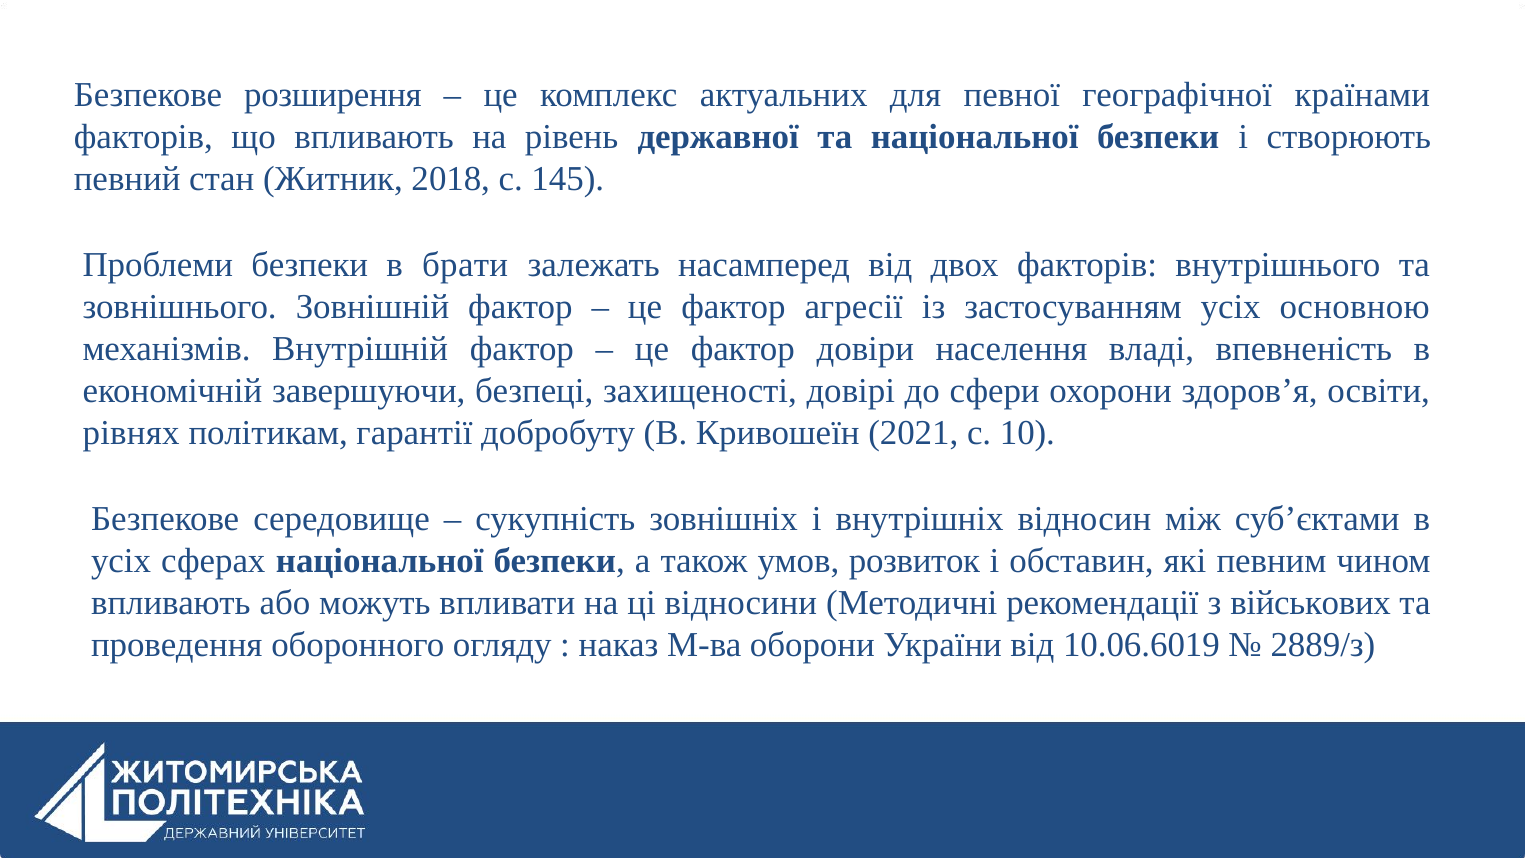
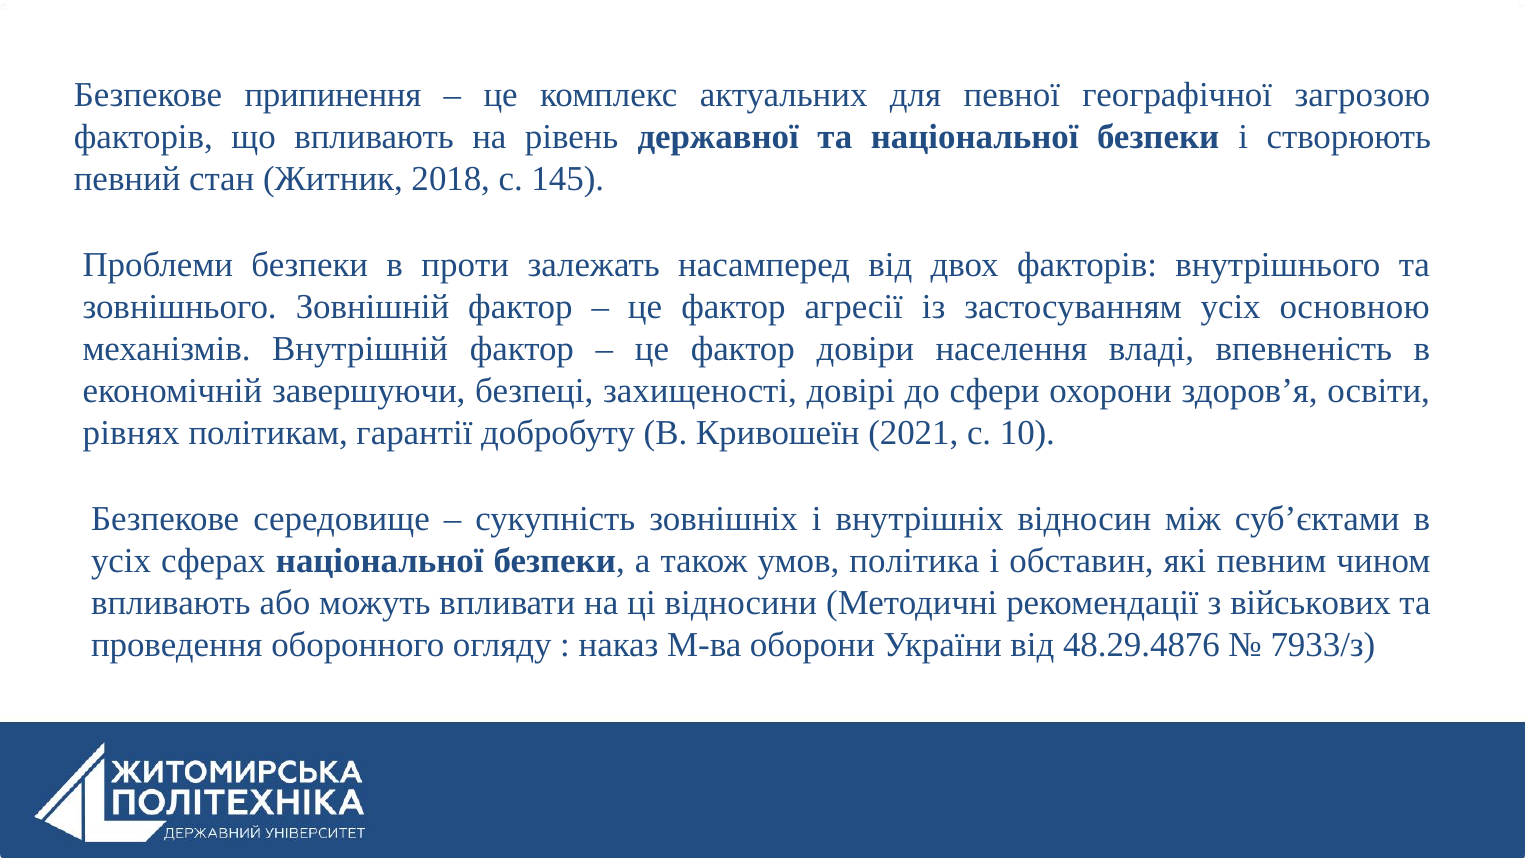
розширення: розширення -> припинення (333, 95)
країнами: країнами -> загрозою (1362, 95)
брати: брати -> проти (465, 265)
розвиток: розвиток -> політика (914, 561)
10.06.6019: 10.06.6019 -> 48.29.4876 (1141, 645)
2889/з: 2889/з -> 7933/з (1323, 645)
